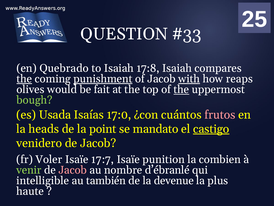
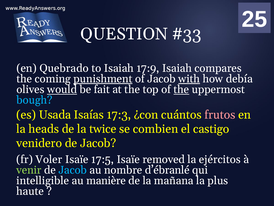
17:8: 17:8 -> 17:9 (148, 68)
the underline: present -> none (24, 79)
reaps: reaps -> debía (239, 79)
would underline: none -> present (62, 89)
bough colour: light green -> light blue (34, 100)
17:0: 17:0 -> 17:3 (119, 114)
point: point -> twice (103, 129)
mandato: mandato -> combien (156, 129)
castigo underline: present -> none (211, 129)
17:7: 17:7 -> 17:5 (102, 159)
punition: punition -> removed (164, 159)
combien: combien -> ejércitos (220, 159)
Jacob colour: pink -> light blue (73, 170)
también: también -> manière (106, 180)
devenue: devenue -> mañana (174, 180)
